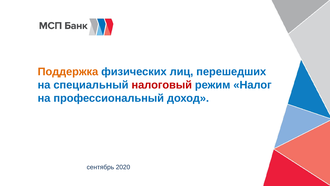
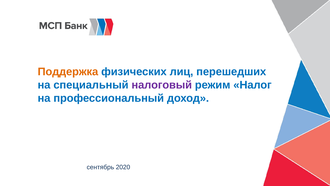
налоговый colour: red -> purple (162, 85)
